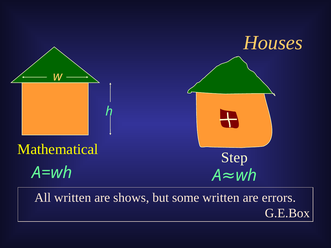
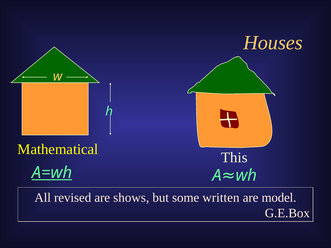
Step: Step -> This (234, 158)
A=wh underline: none -> present (52, 173)
All written: written -> revised (73, 198)
errors: errors -> model (279, 198)
